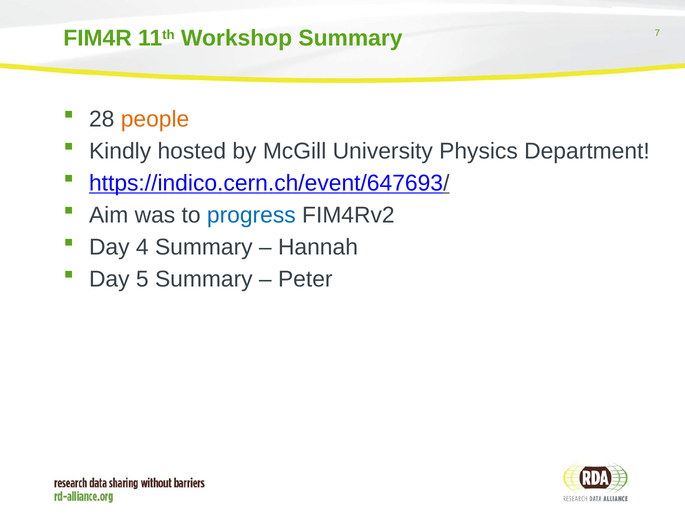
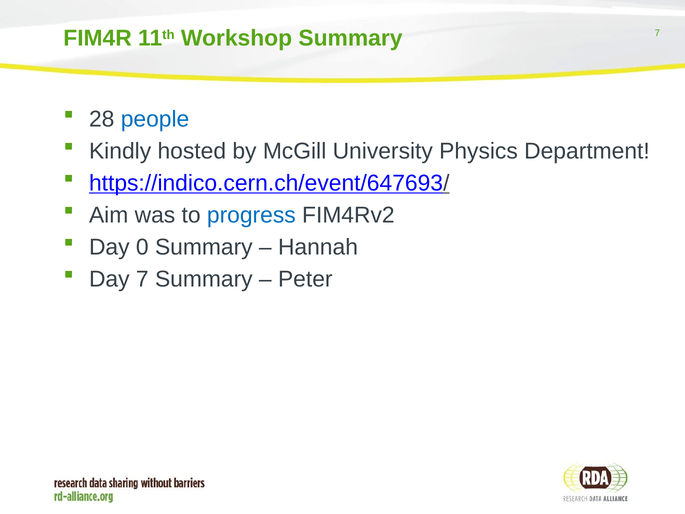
people colour: orange -> blue (155, 119)
4: 4 -> 0 (142, 247)
Day 5: 5 -> 7 (142, 279)
